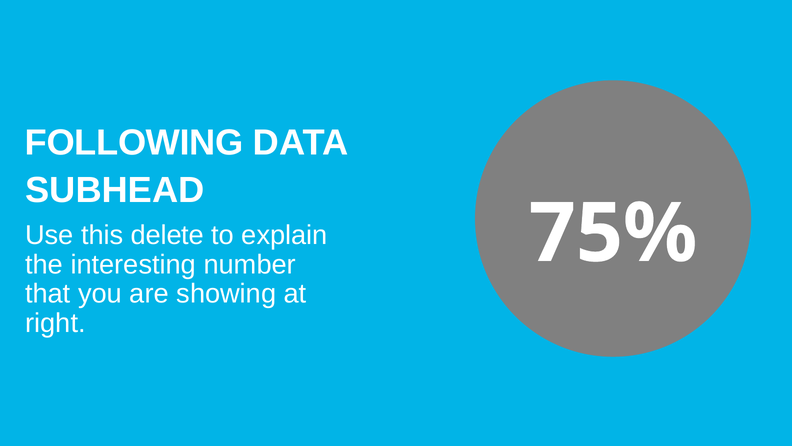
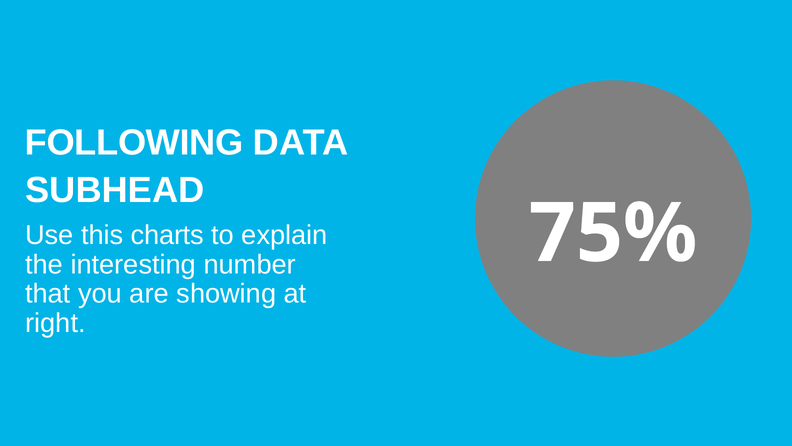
delete: delete -> charts (167, 235)
